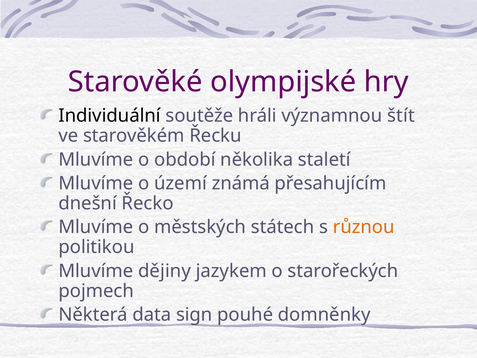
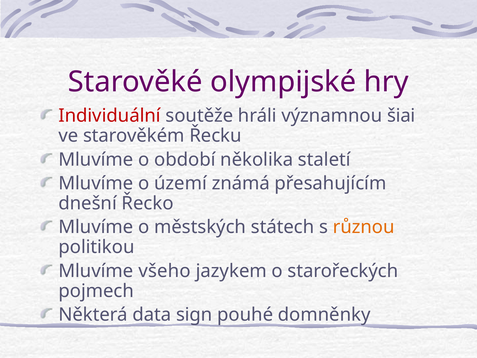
Individuální colour: black -> red (110, 116)
štít: štít -> šiai (401, 116)
dějiny: dějiny -> všeho (165, 271)
